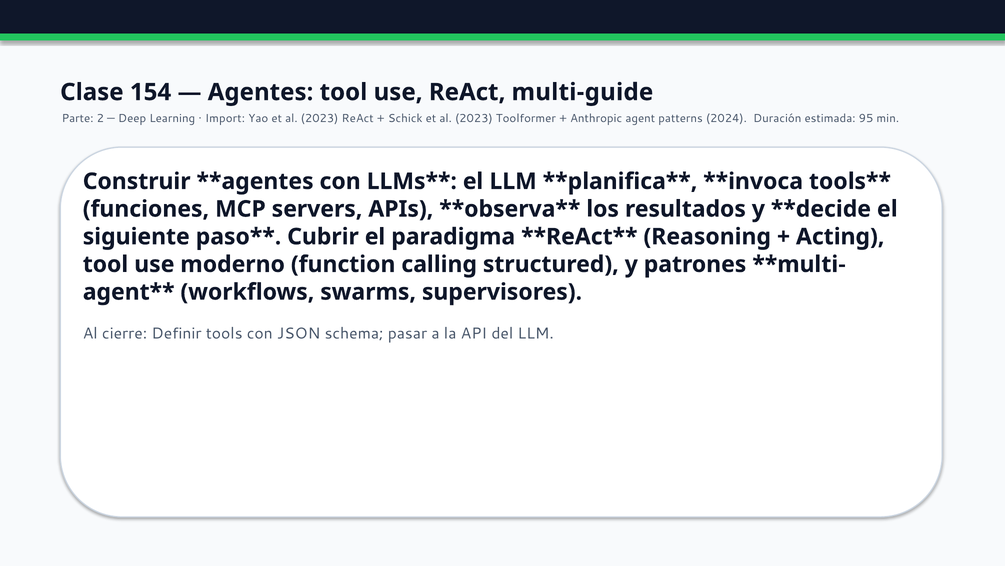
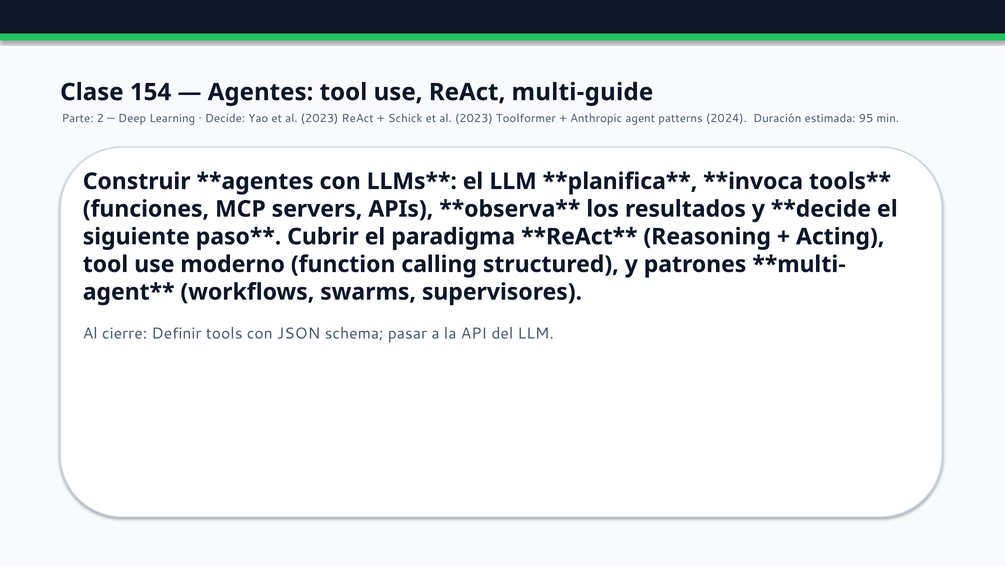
Import: Import -> Decide (225, 118)
